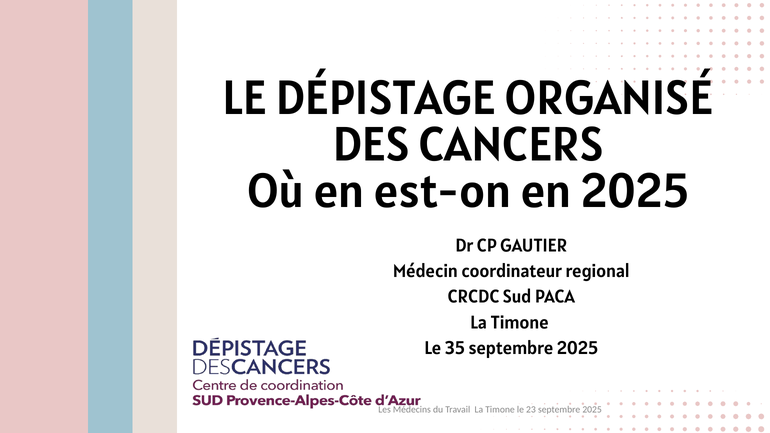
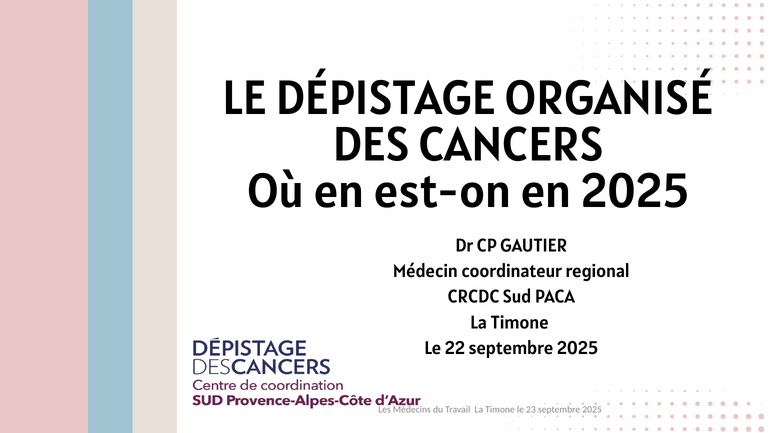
35: 35 -> 22 (455, 348)
